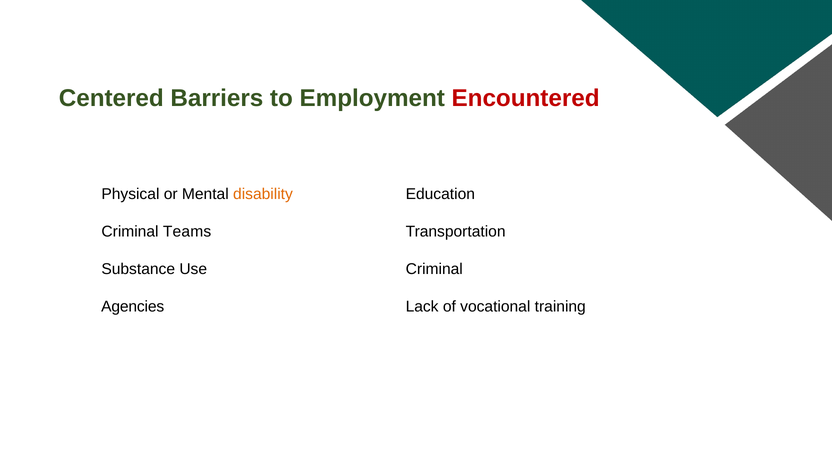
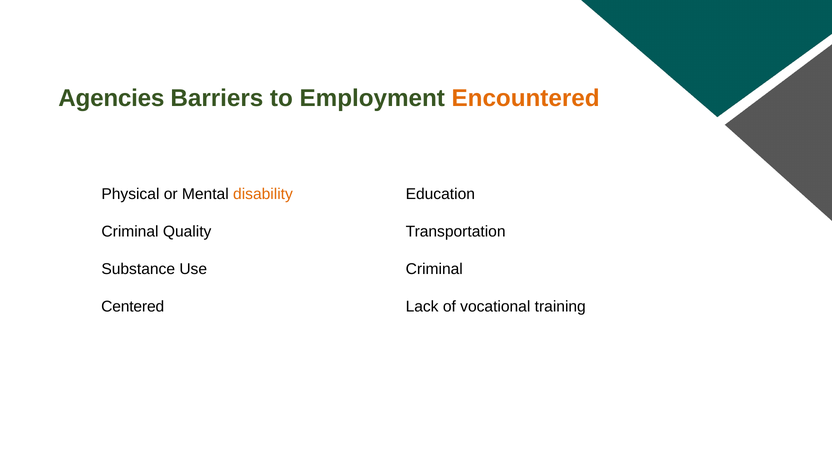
Centered: Centered -> Agencies (111, 98)
Encountered colour: red -> orange (526, 98)
Teams: Teams -> Quality (187, 232)
Agencies: Agencies -> Centered (133, 307)
